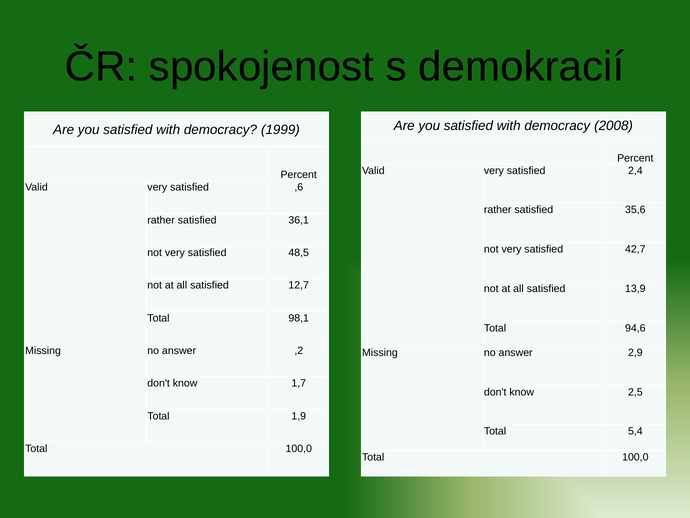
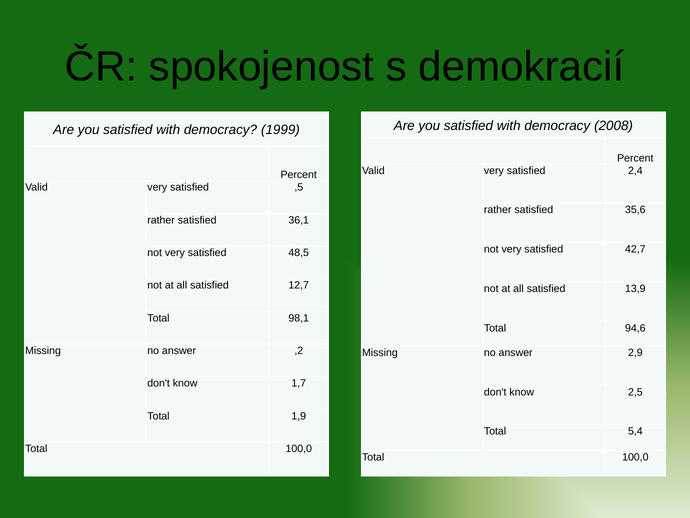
,6: ,6 -> ,5 (299, 187)
